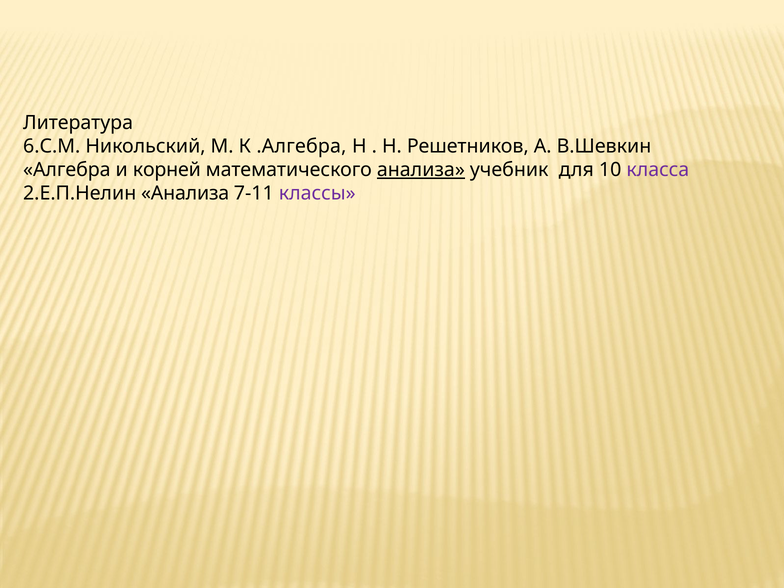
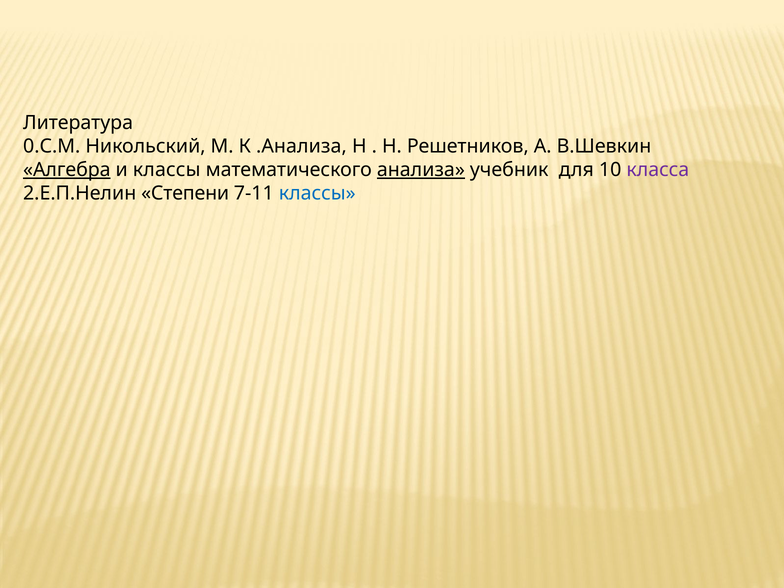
6.С.М: 6.С.М -> 0.С.М (52, 146)
.Алгебра: .Алгебра -> .Анализа (301, 146)
Алгебра underline: none -> present (67, 170)
и корней: корней -> классы (167, 170)
2.Е.П.Нелин Анализа: Анализа -> Степени (185, 193)
классы colour: purple -> blue (317, 193)
